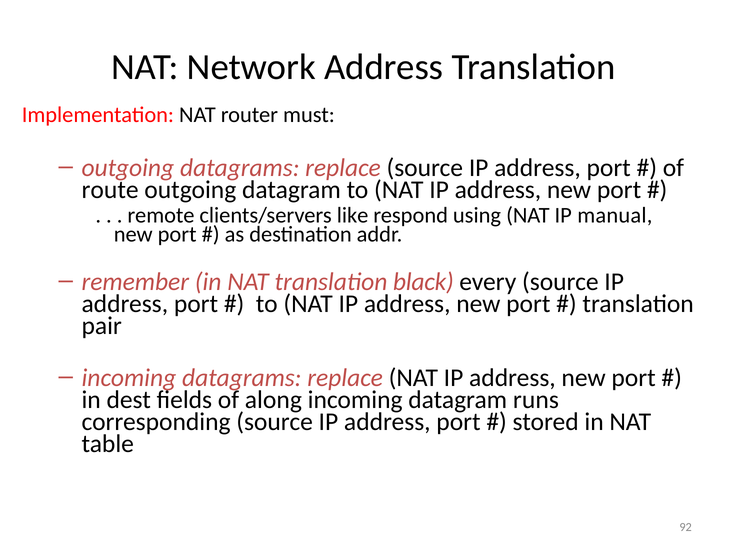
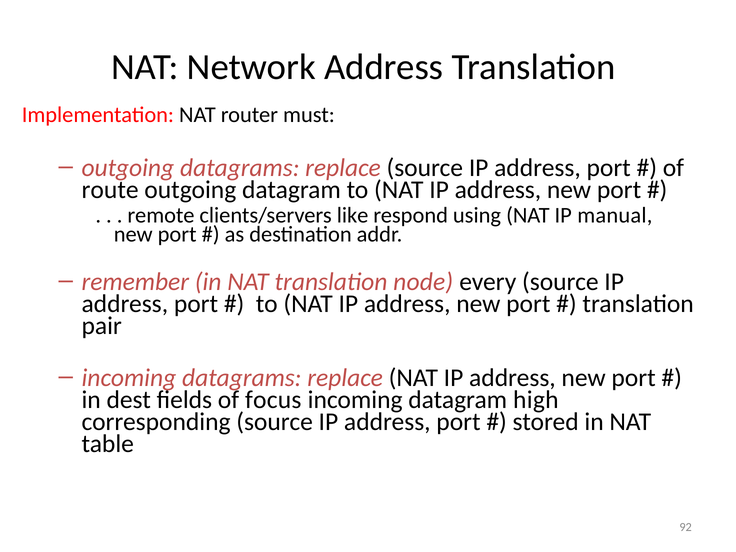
black: black -> node (423, 282)
along: along -> focus (273, 400)
runs: runs -> high (536, 400)
